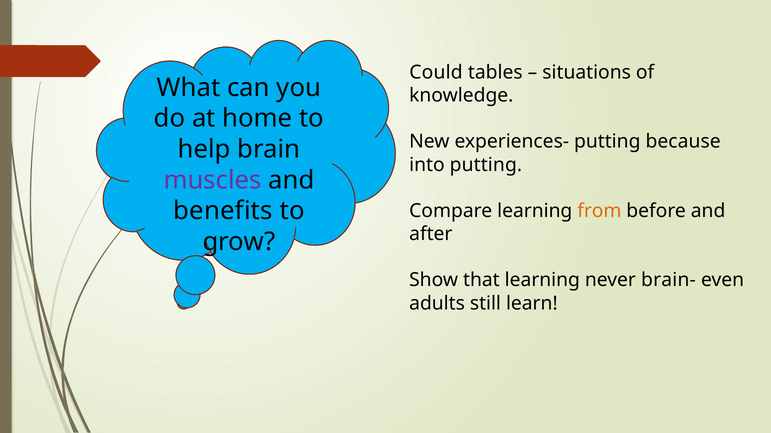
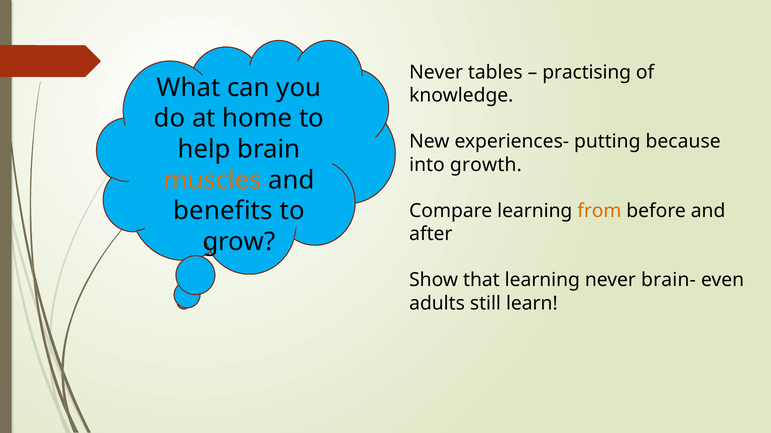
Could: Could -> Never (436, 72)
situations: situations -> practising (587, 72)
into putting: putting -> growth (486, 165)
muscles colour: purple -> orange (213, 180)
